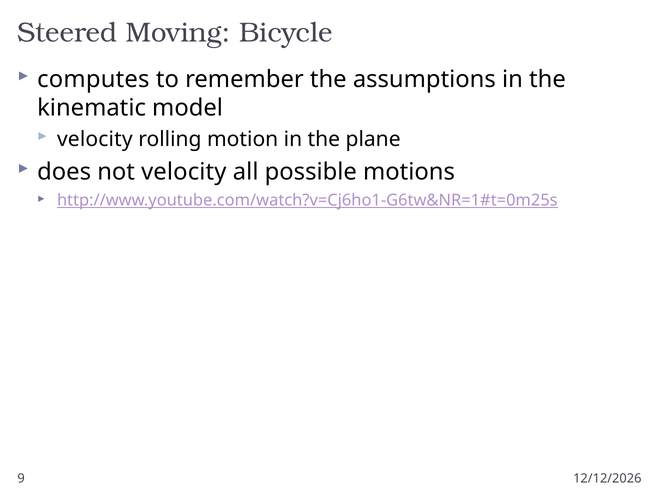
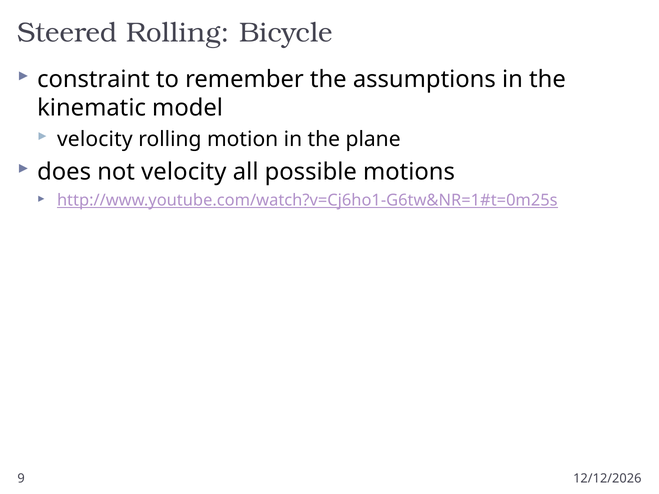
Steered Moving: Moving -> Rolling (178, 33)
computes: computes -> constraint (94, 80)
